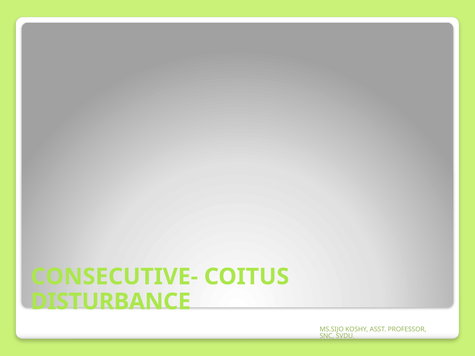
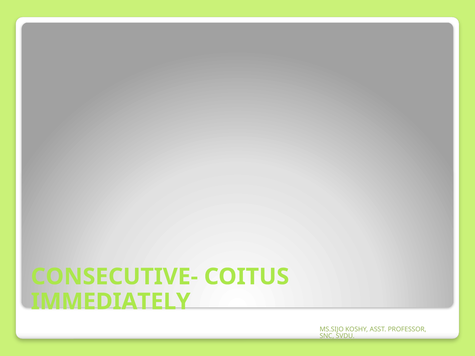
DISTURBANCE: DISTURBANCE -> IMMEDIATELY (111, 302)
